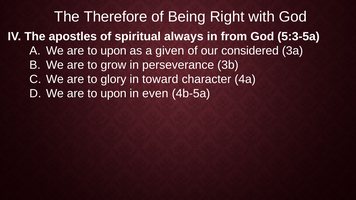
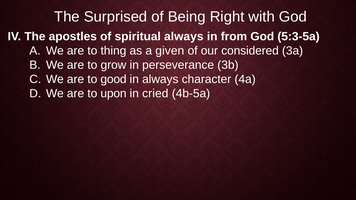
Therefore: Therefore -> Surprised (116, 17)
upon: upon -> thing (113, 51)
glory: glory -> good (114, 79)
in toward: toward -> always (160, 79)
even: even -> cried (155, 93)
